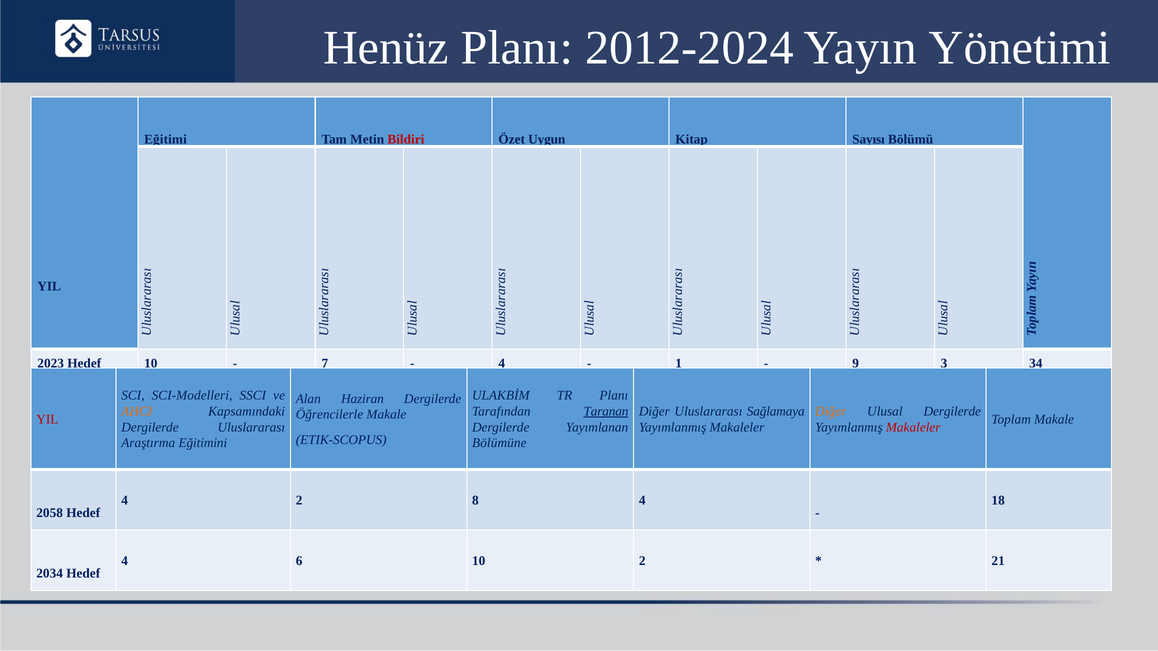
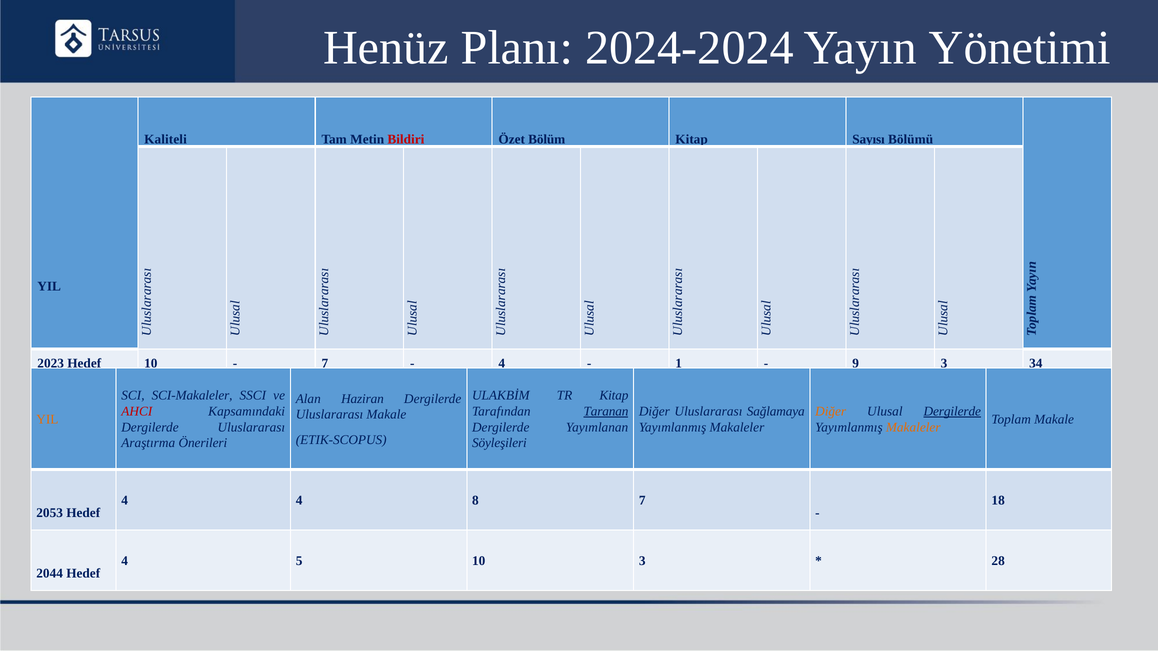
2012-2024: 2012-2024 -> 2024-2024 (689, 48)
Eğitimi: Eğitimi -> Kaliteli (165, 139)
Uygun: Uygun -> Bölüm (547, 139)
SCI-Modelleri: SCI-Modelleri -> SCI-Makaleler (192, 396)
TR Planı: Planı -> Kitap (614, 396)
AHCI colour: orange -> red (137, 412)
Dergilerde underline: none -> present (952, 412)
Öğrencilerle: Öğrencilerle -> Uluslararası (330, 415)
YIL colour: red -> orange (47, 420)
Makaleler colour: red -> orange (913, 427)
Eğitimini: Eğitimini -> Önerileri (203, 443)
Bölümüne: Bölümüne -> Söyleşileri (499, 443)
4 2: 2 -> 4 (299, 501)
8 4: 4 -> 7 (642, 501)
2058: 2058 -> 2053 (50, 513)
6: 6 -> 5 (299, 561)
10 2: 2 -> 3 (642, 561)
21: 21 -> 28 (998, 561)
2034: 2034 -> 2044 (50, 574)
